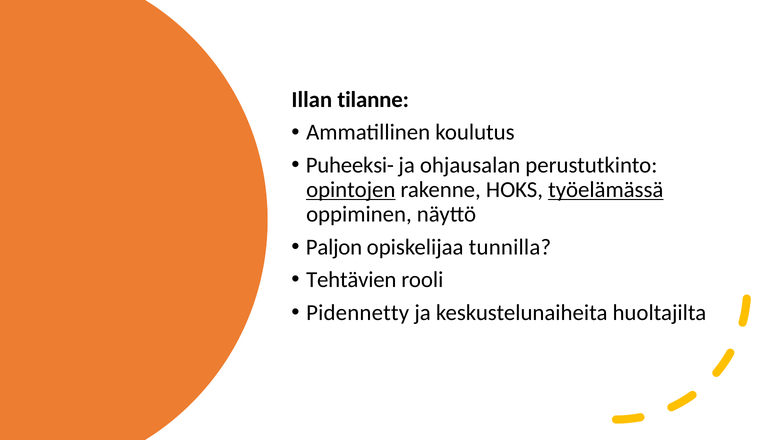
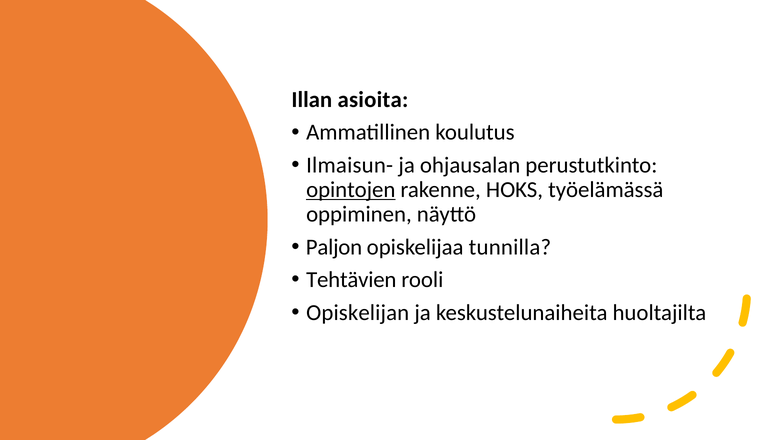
tilanne: tilanne -> asioita (373, 100)
Puheeksi-: Puheeksi- -> Ilmaisun- (350, 165)
työelämässä underline: present -> none (606, 190)
Pidennetty: Pidennetty -> Opiskelijan (358, 313)
